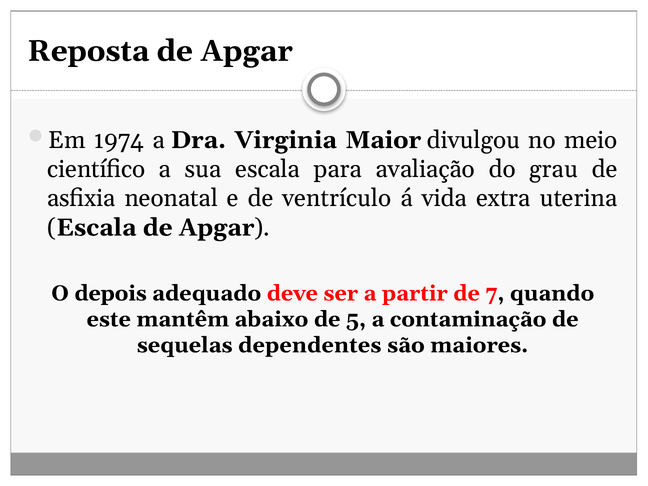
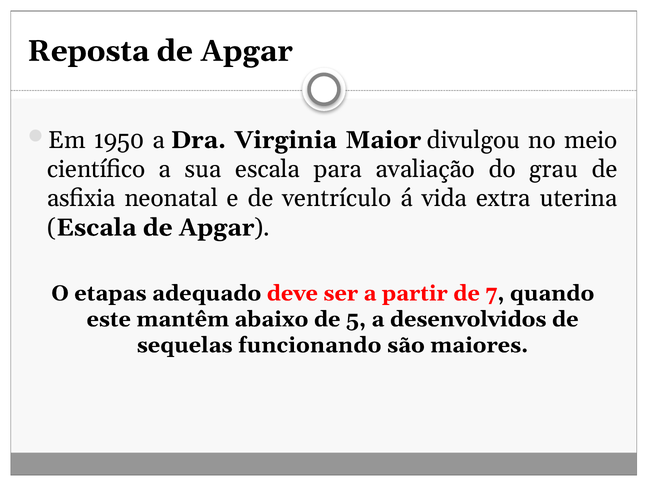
1974: 1974 -> 1950 (119, 140)
depois: depois -> etapas (110, 293)
contaminação: contaminação -> desenvolvidos (468, 319)
dependentes: dependentes -> funcionando (310, 345)
